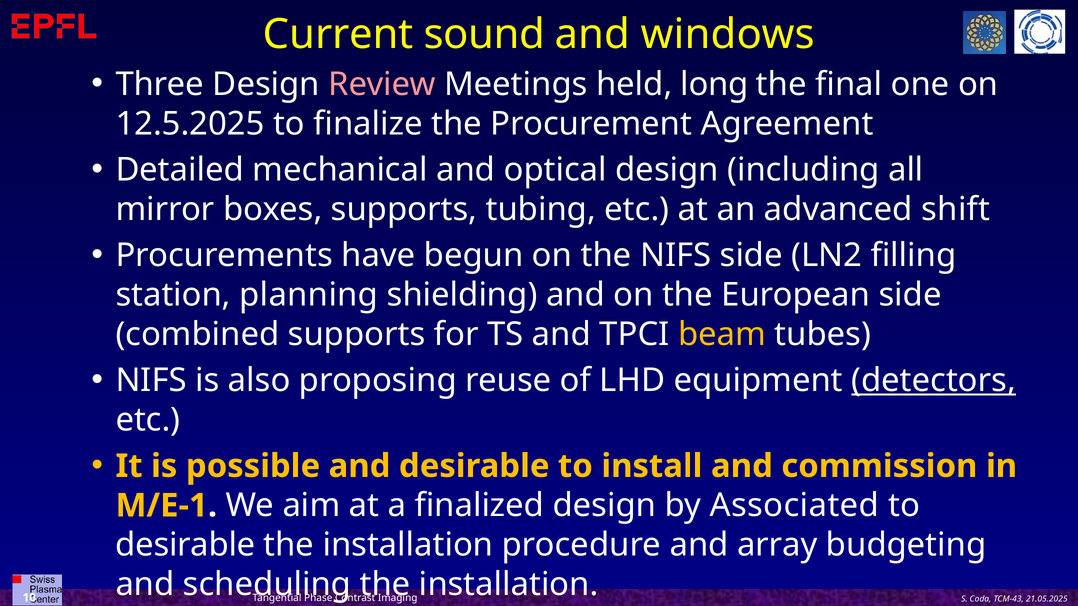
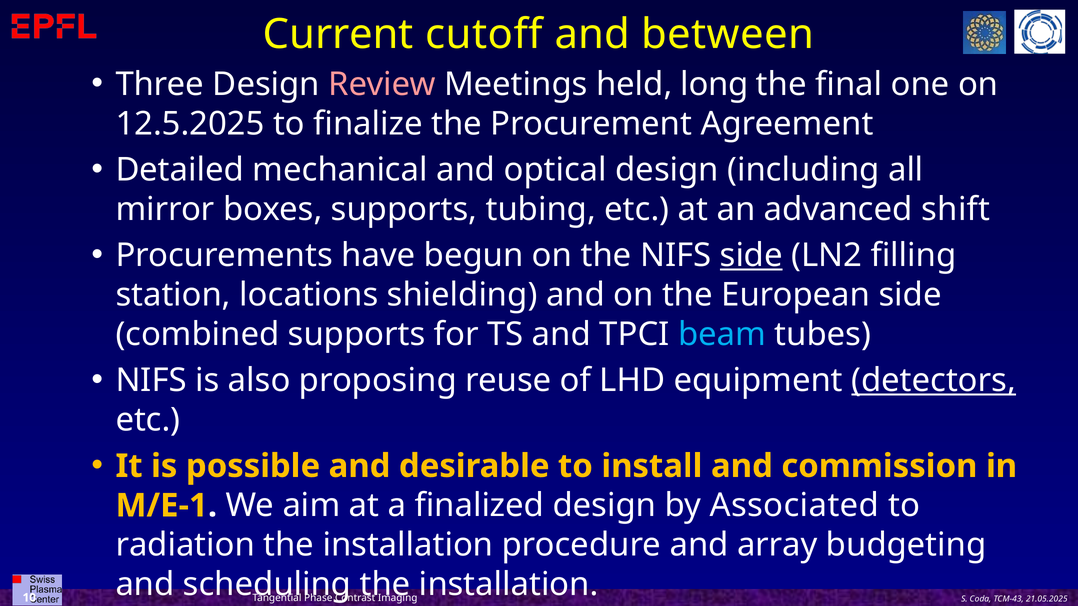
sound: sound -> cutoff (484, 34)
windows: windows -> between (728, 34)
side underline: none -> present (751, 256)
planning: planning -> locations (309, 295)
beam colour: yellow -> light blue (722, 335)
desirable: desirable -> radiation (185, 545)
